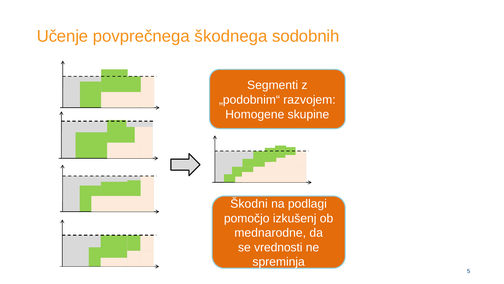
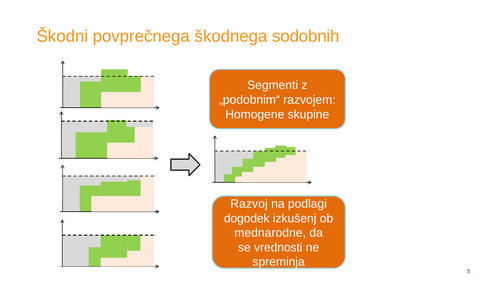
Učenje: Učenje -> Škodni (62, 36)
Škodni: Škodni -> Razvoj (249, 204)
pomočjo: pomočjo -> dogodek (247, 218)
